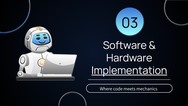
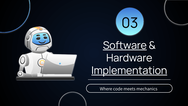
Software underline: none -> present (125, 45)
